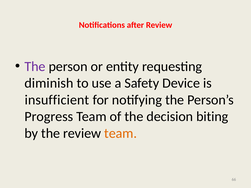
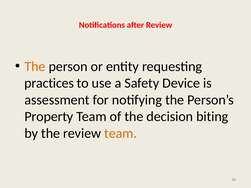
The colour: purple -> orange (35, 67)
diminish: diminish -> practices (49, 83)
insufficient: insufficient -> assessment (57, 100)
Progress: Progress -> Property (49, 117)
